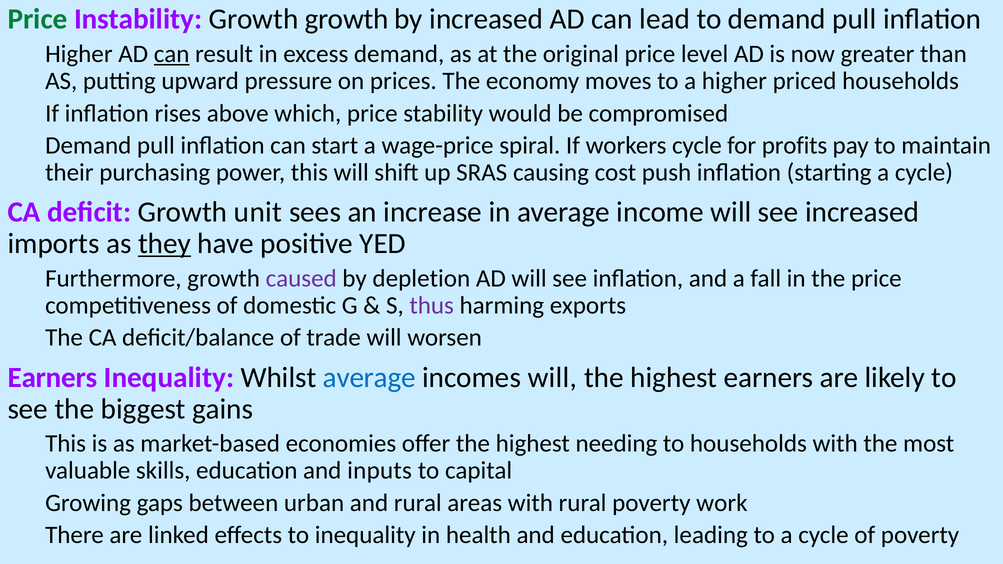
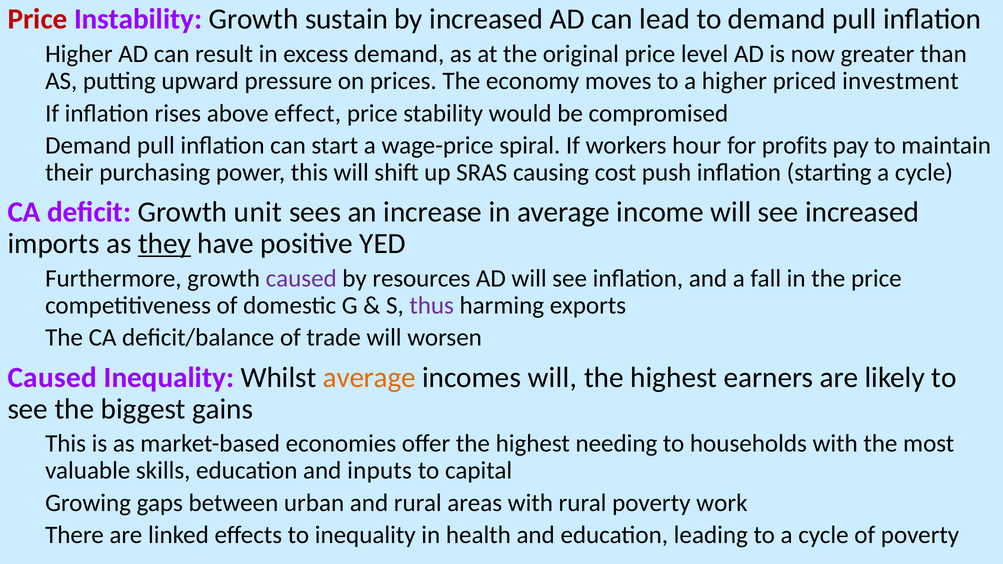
Price colour: green -> red (37, 19)
Growth growth: growth -> sustain (346, 19)
can underline: present -> none (172, 54)
priced households: households -> investment (900, 81)
which: which -> effect (308, 113)
workers cycle: cycle -> hour (697, 146)
depletion: depletion -> resources (421, 278)
Earners: Earners -> Caused (52, 377)
average colour: blue -> orange (369, 377)
